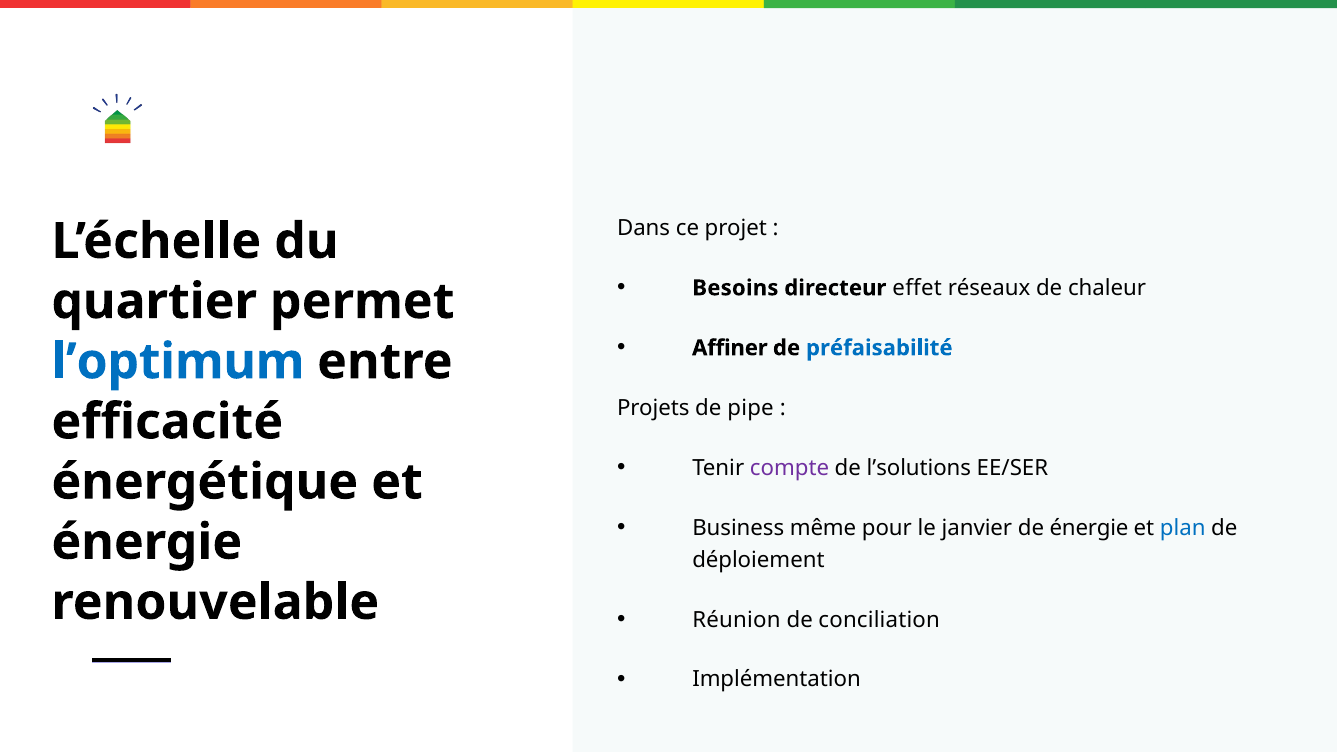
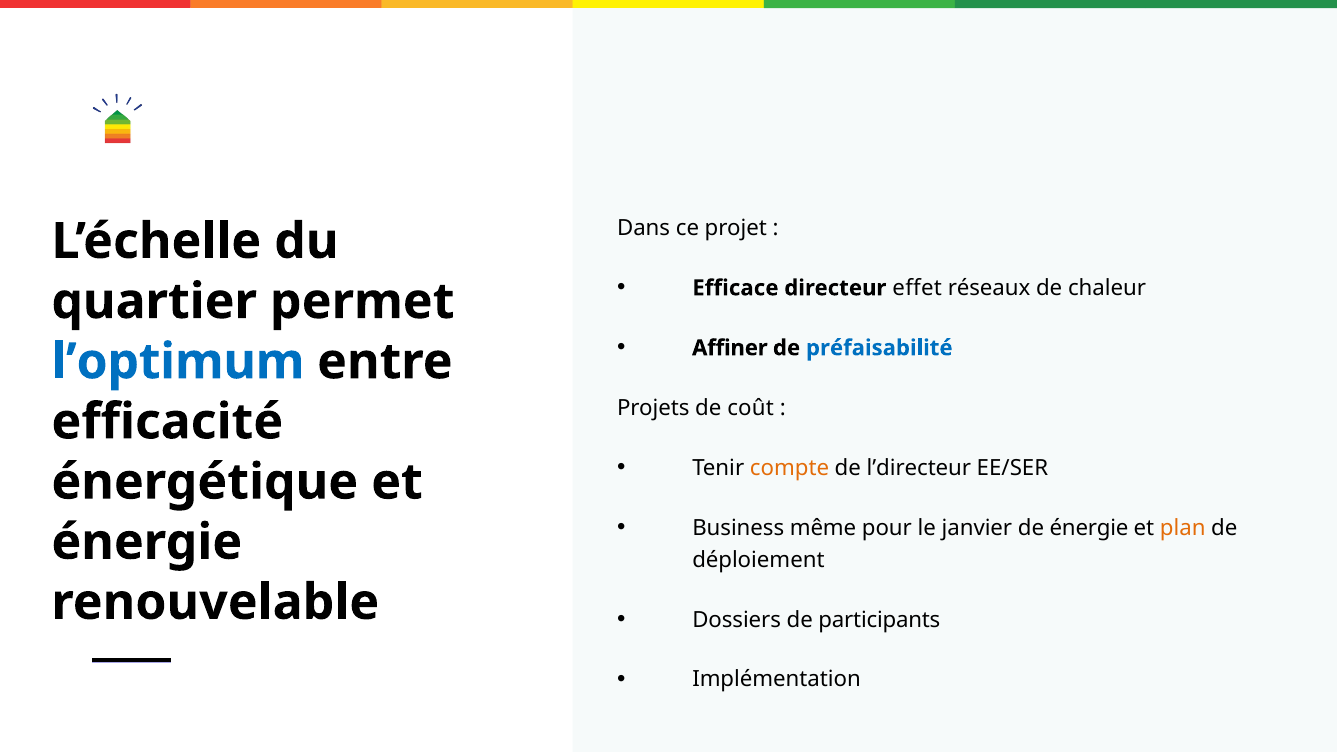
Besoins: Besoins -> Efficace (735, 288)
pipe: pipe -> coût (751, 408)
compte colour: purple -> orange (789, 468)
l’solutions: l’solutions -> l’directeur (919, 468)
plan colour: blue -> orange (1183, 528)
Réunion: Réunion -> Dossiers (737, 620)
conciliation: conciliation -> participants (879, 620)
